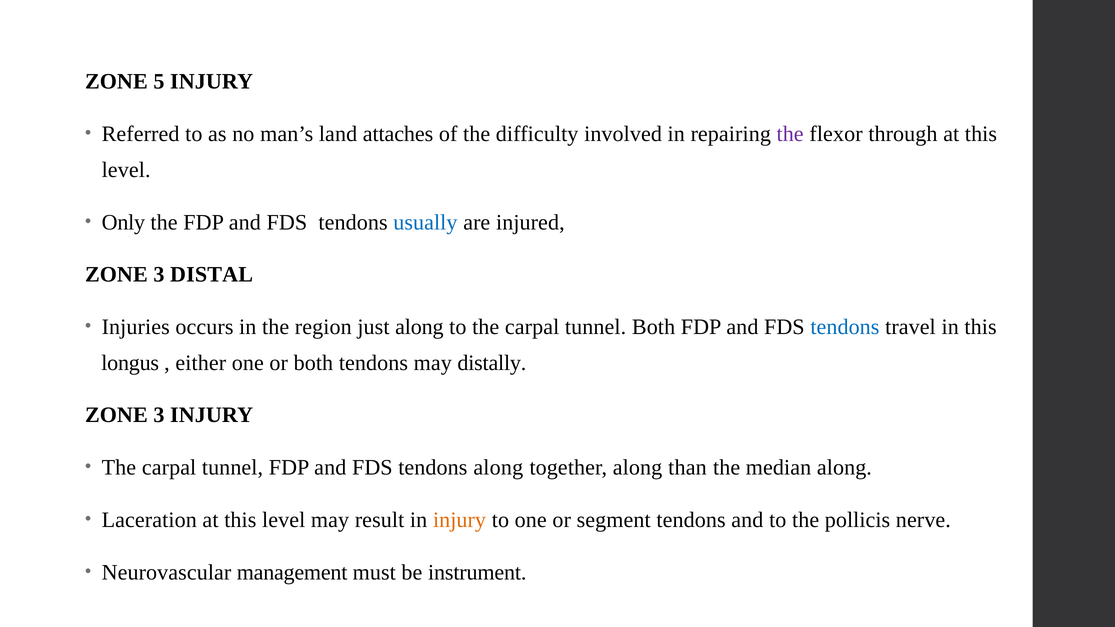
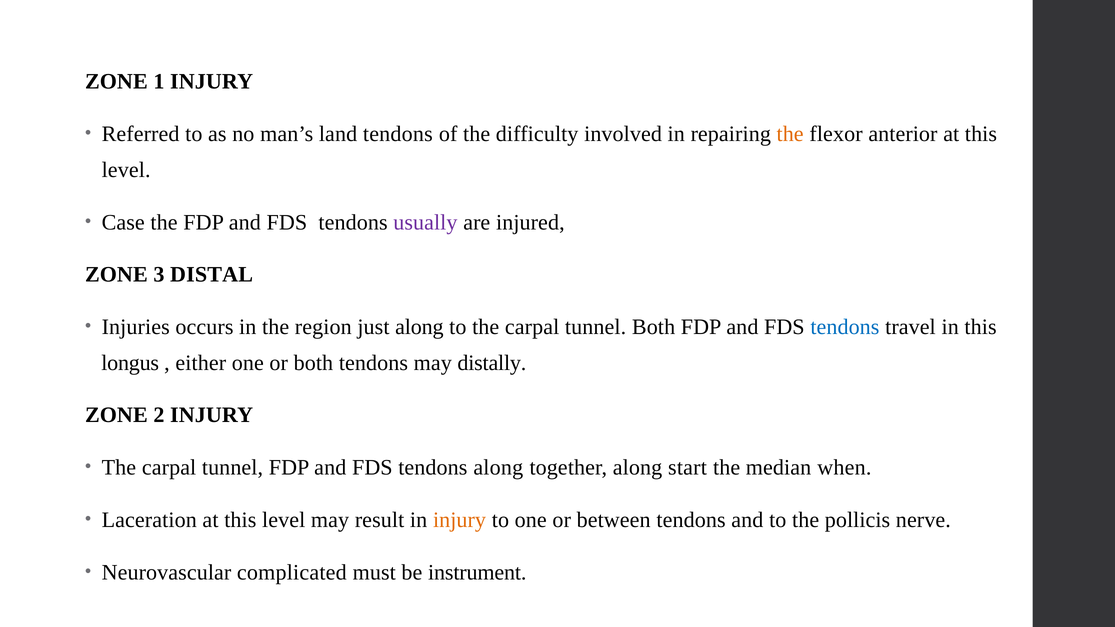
5: 5 -> 1 (159, 82)
land attaches: attaches -> tendons (398, 134)
the colour: purple -> orange (790, 134)
through: through -> anterior (903, 134)
Only: Only -> Case (123, 222)
usually colour: blue -> purple (425, 222)
3: 3 -> 2 (159, 415)
than: than -> start (687, 468)
median along: along -> when (844, 468)
segment: segment -> between (614, 520)
management: management -> complicated (292, 573)
